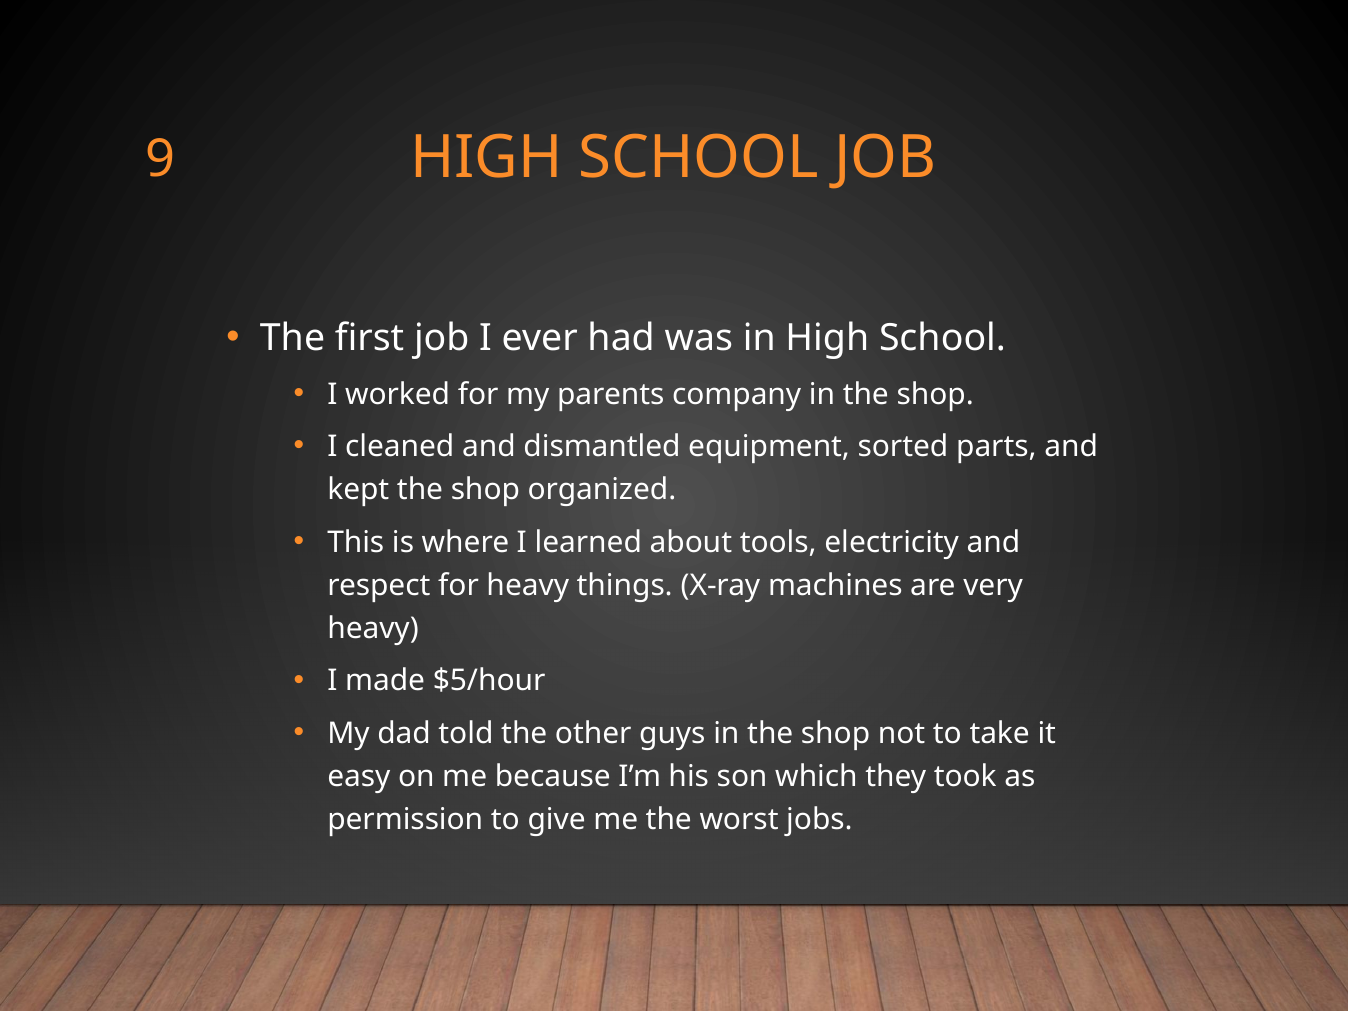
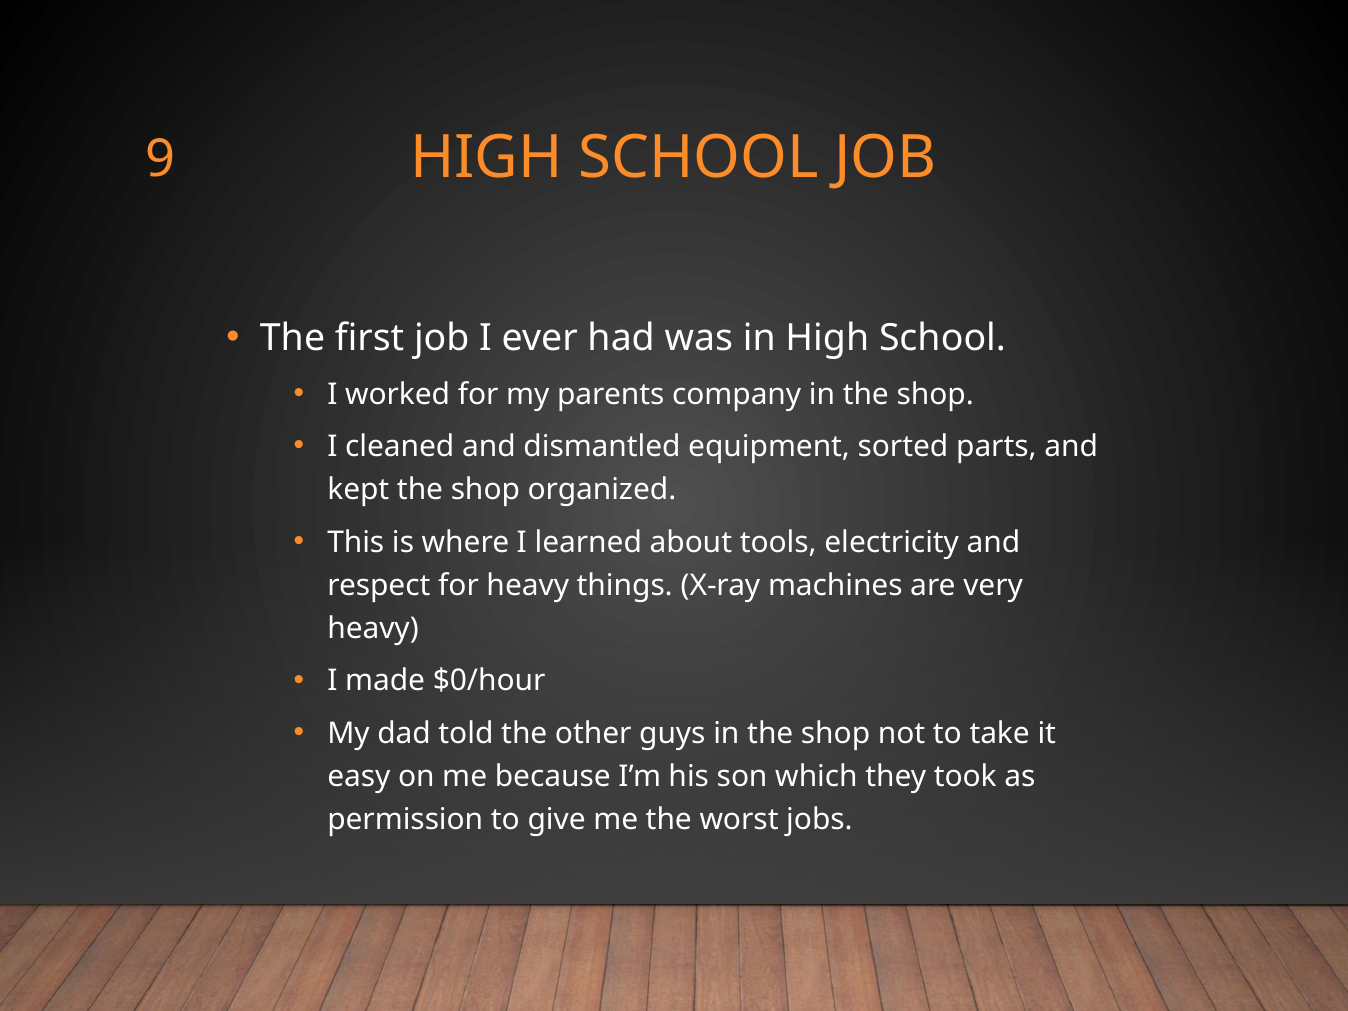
$5/hour: $5/hour -> $0/hour (489, 681)
